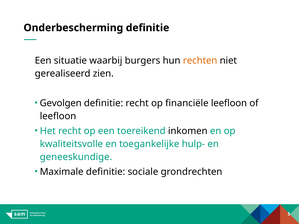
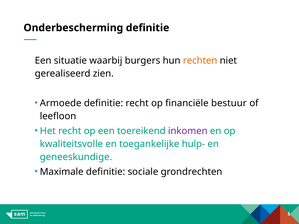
Gevolgen: Gevolgen -> Armoede (61, 103)
financiële leefloon: leefloon -> bestuur (229, 103)
inkomen colour: black -> purple (188, 131)
